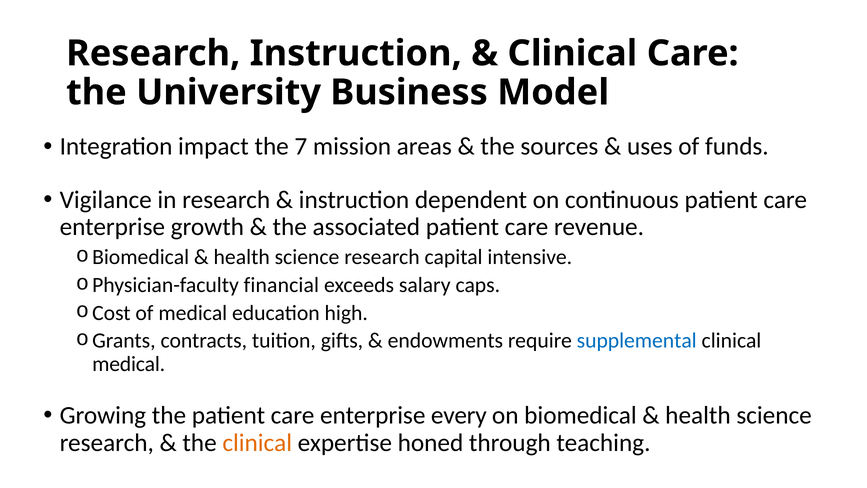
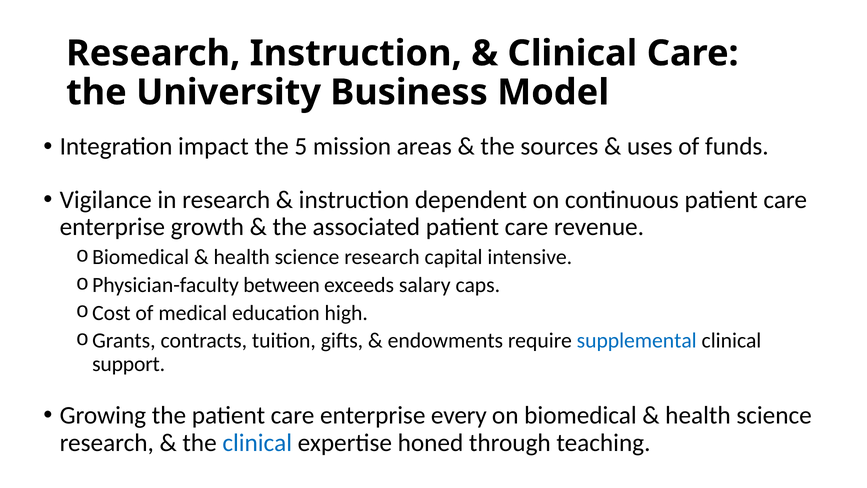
7: 7 -> 5 (301, 147)
financial: financial -> between (282, 285)
medical: medical -> support (129, 364)
clinical colour: orange -> blue (257, 442)
